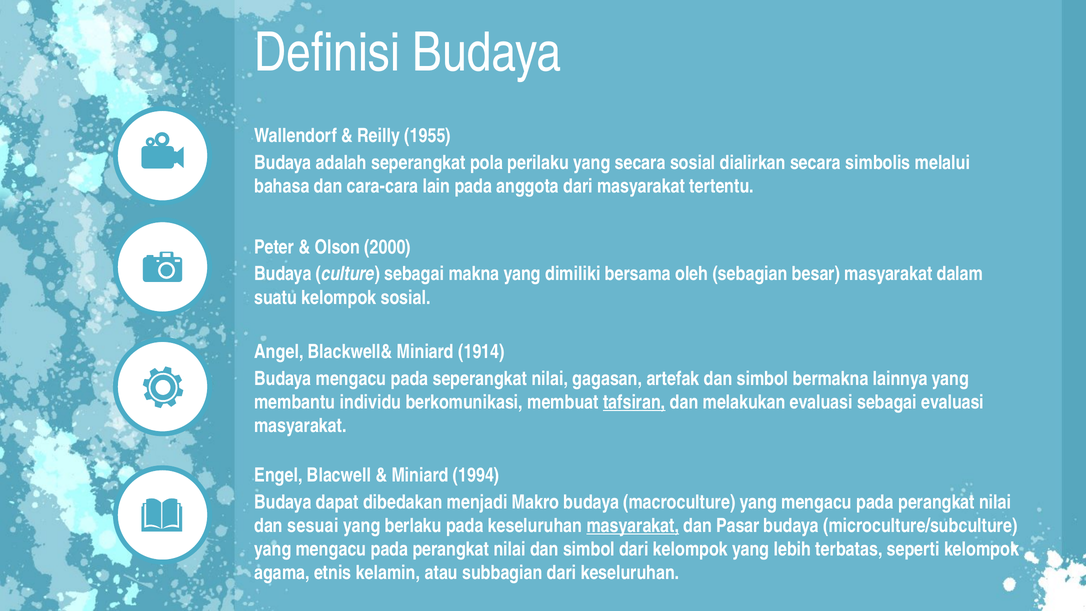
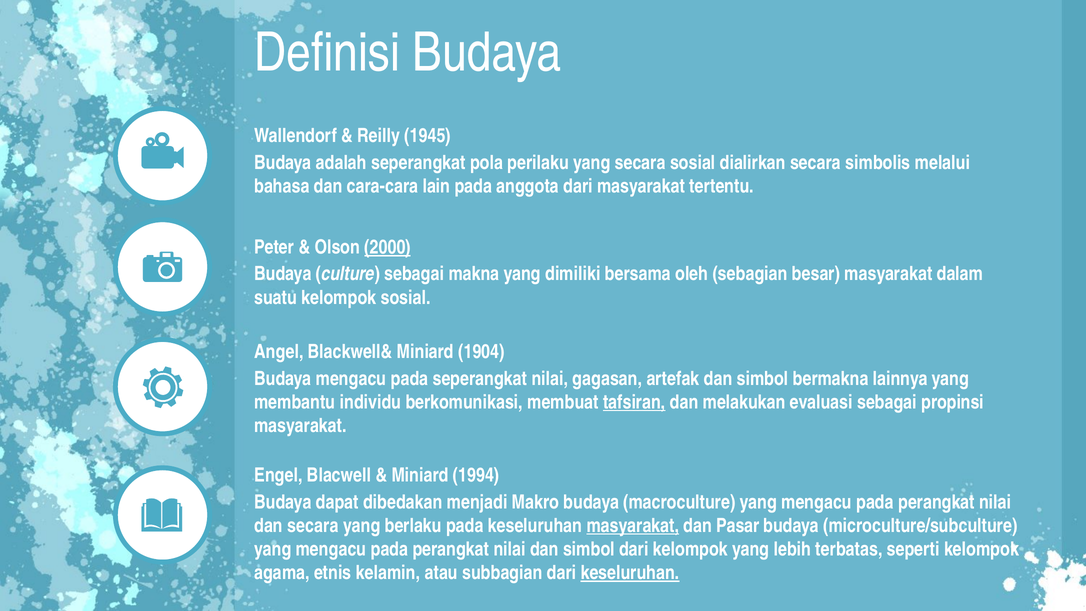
1955: 1955 -> 1945 (428, 136)
2000 underline: none -> present (388, 247)
1914: 1914 -> 1904 (481, 352)
sebagai evaluasi: evaluasi -> propinsi (953, 402)
dan sesuai: sesuai -> secara (313, 526)
keseluruhan underline: none -> present (630, 573)
